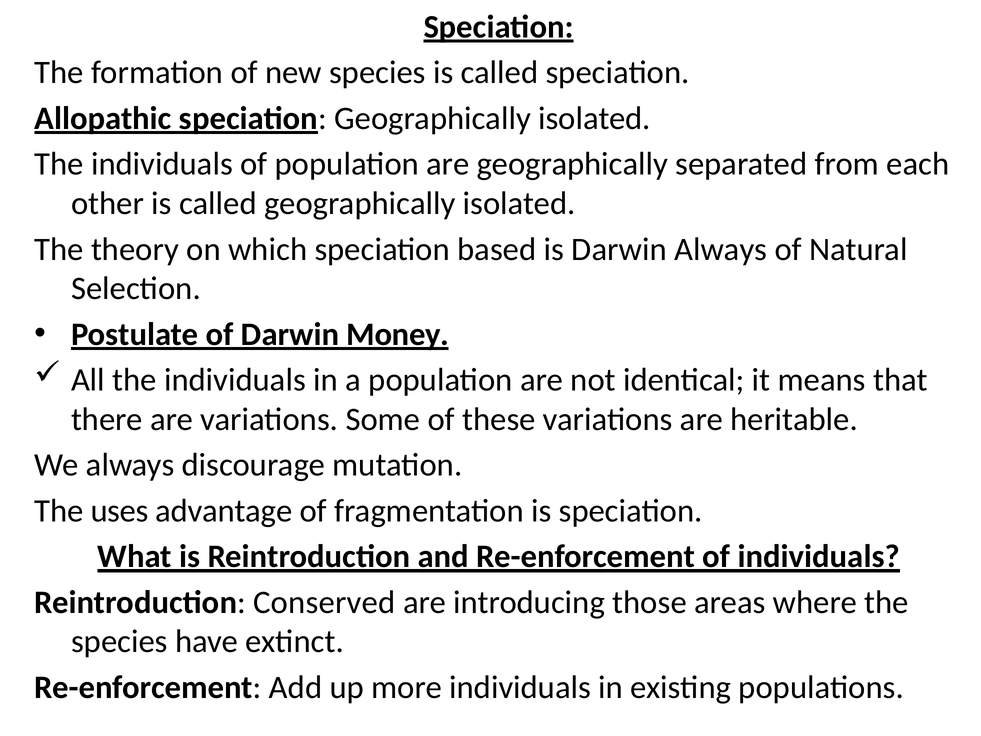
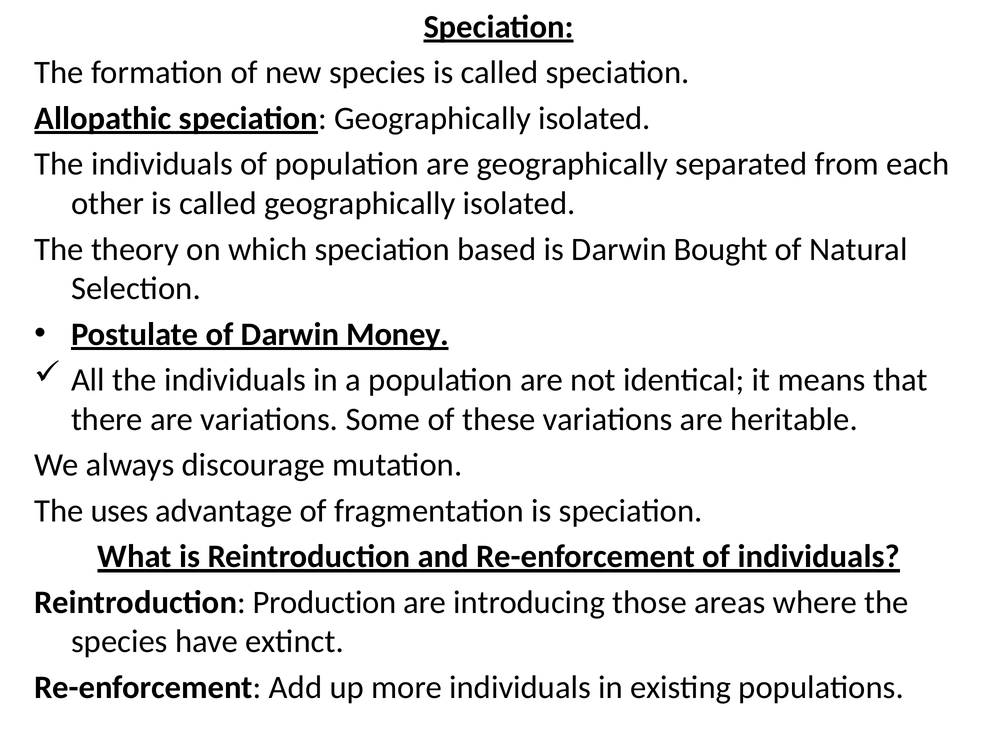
Darwin Always: Always -> Bought (721, 249)
Conserved: Conserved -> Production (325, 602)
